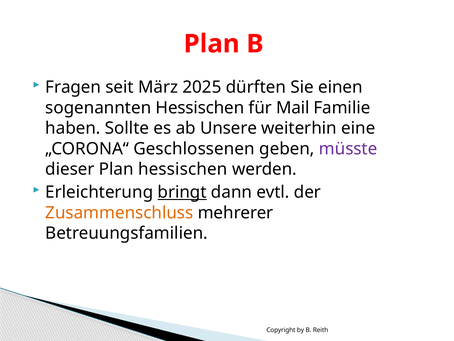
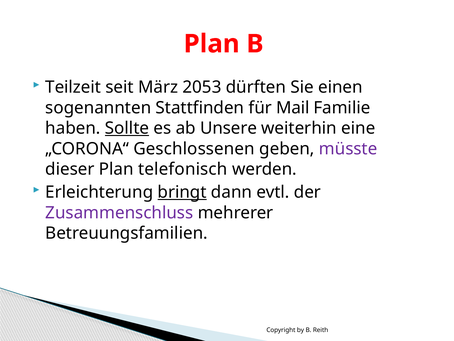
Fragen: Fragen -> Teilzeit (73, 87)
2025: 2025 -> 2053 (202, 87)
sogenannten Hessischen: Hessischen -> Stattfinden (200, 108)
Sollte underline: none -> present (127, 128)
Plan hessischen: hessischen -> telefonisch (183, 169)
Zusammenschluss colour: orange -> purple (119, 212)
